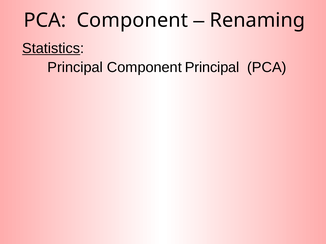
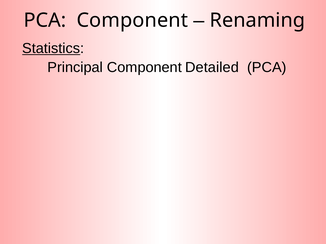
Component Principal: Principal -> Detailed (212, 67)
